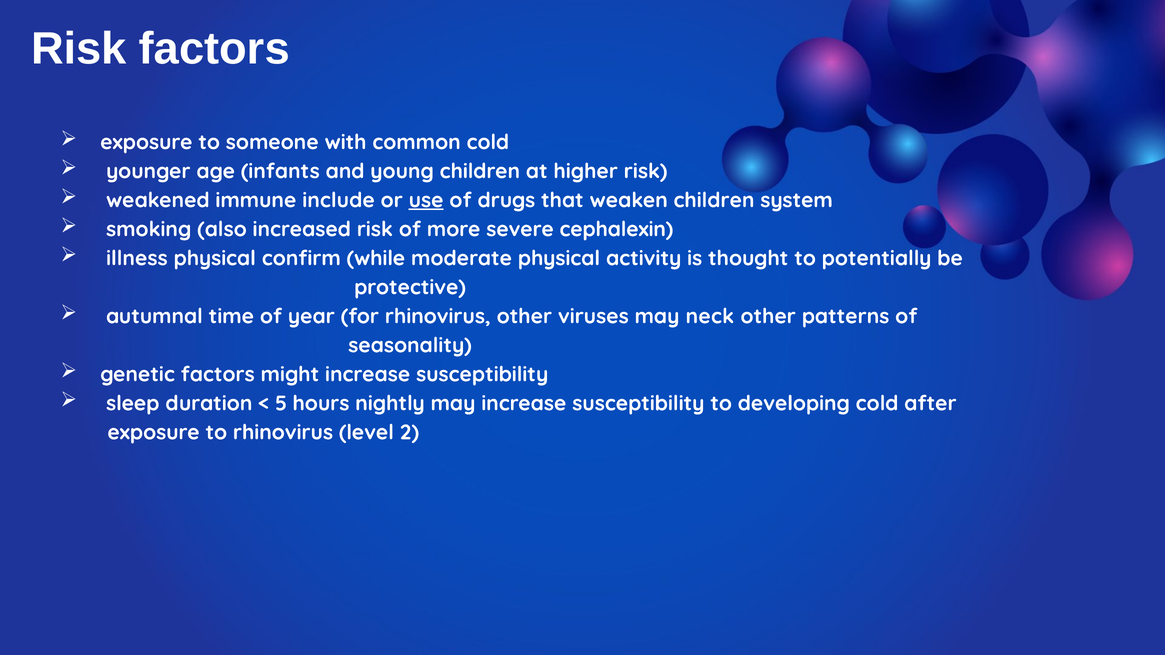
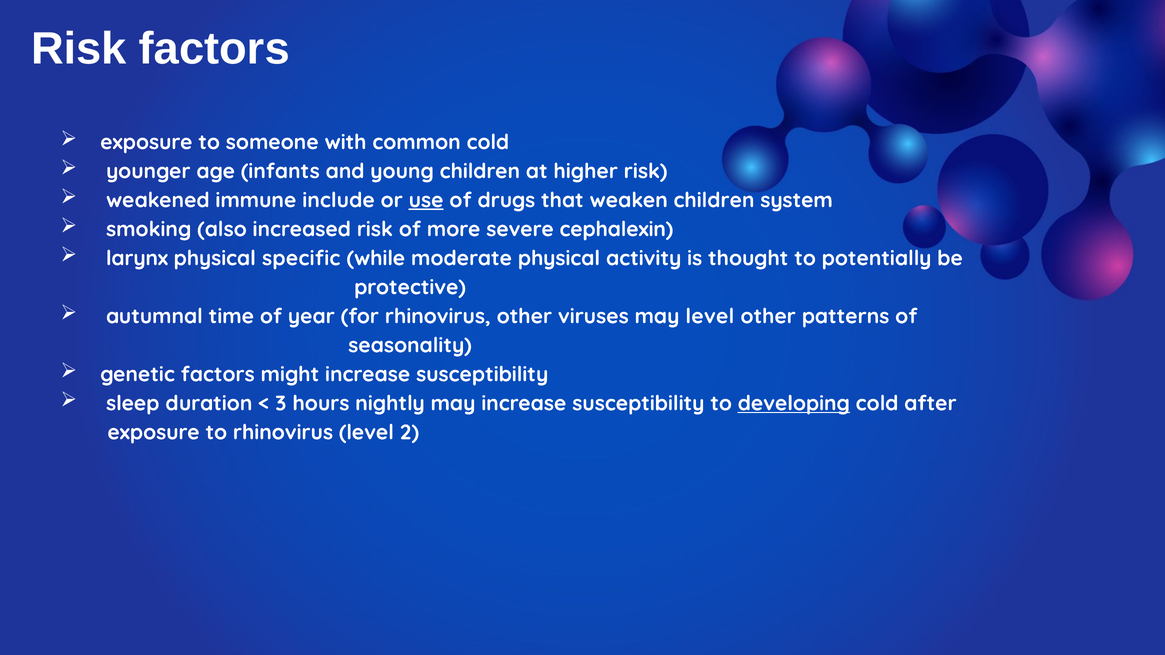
illness: illness -> larynx (137, 258)
confirm: confirm -> specific (301, 258)
may neck: neck -> level (710, 316)
5: 5 -> 3 (281, 404)
developing underline: none -> present (794, 404)
